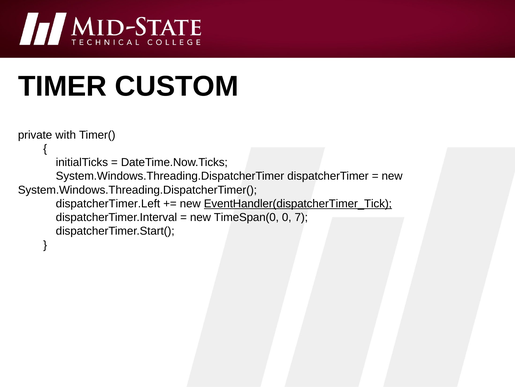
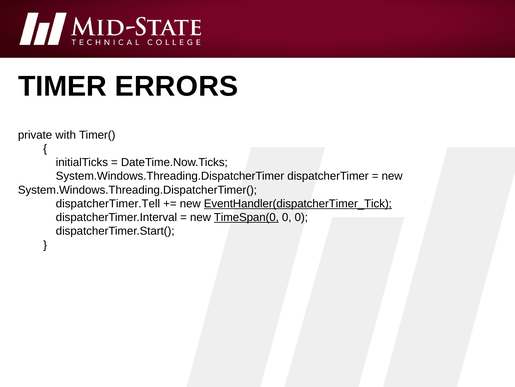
CUSTOM: CUSTOM -> ERRORS (177, 86)
dispatcherTimer.Left: dispatcherTimer.Left -> dispatcherTimer.Tell (108, 203)
TimeSpan(0 underline: none -> present (246, 217)
0 7: 7 -> 0 (301, 217)
